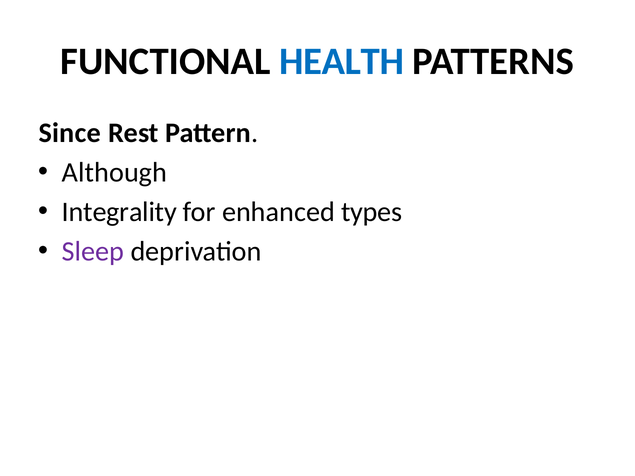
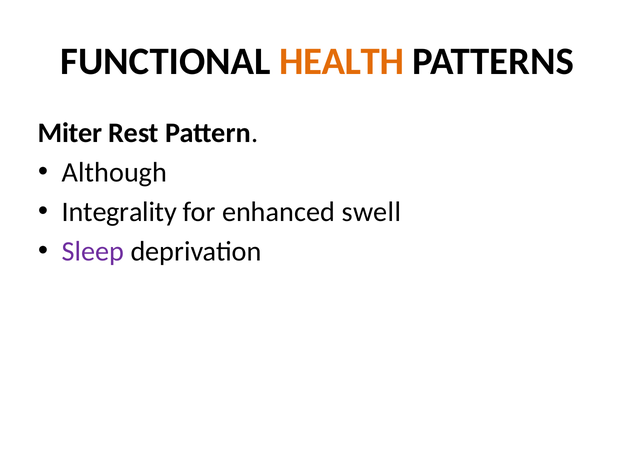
HEALTH colour: blue -> orange (342, 61)
Since: Since -> Miter (70, 133)
types: types -> swell (371, 212)
